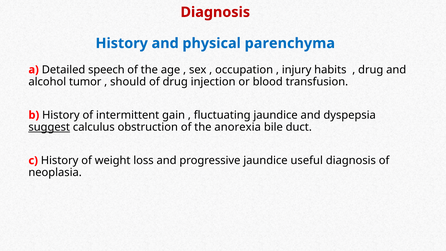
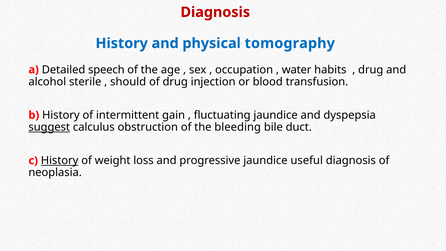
parenchyma: parenchyma -> tomography (290, 43)
injury: injury -> water (297, 70)
tumor: tumor -> sterile (85, 82)
anorexia: anorexia -> bleeding (238, 127)
History underline: none -> present (60, 160)
